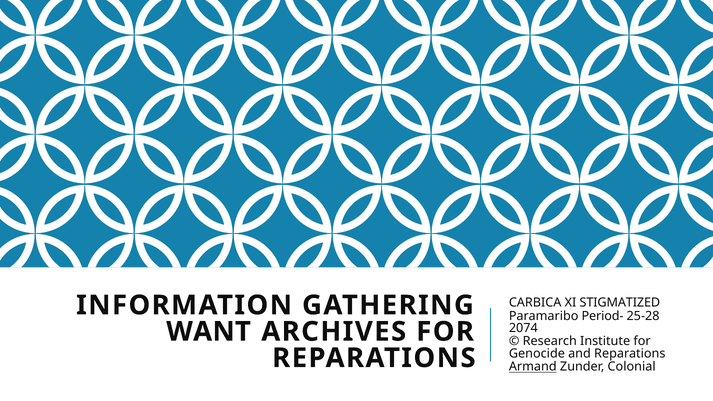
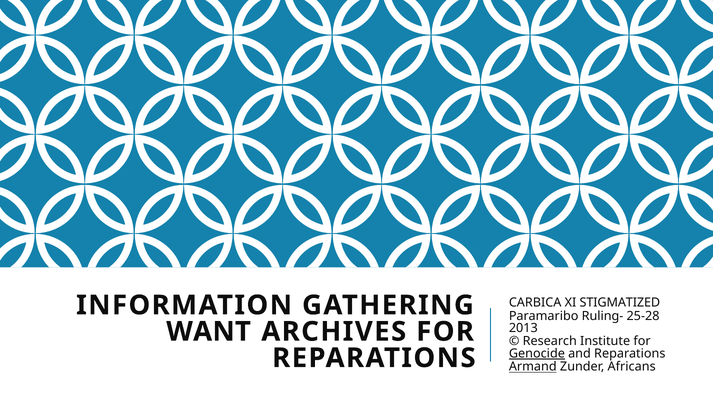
Period-: Period- -> Ruling- (603, 316)
2074: 2074 -> 2013 (523, 328)
Genocide underline: none -> present (537, 353)
Colonial: Colonial -> Africans (632, 367)
